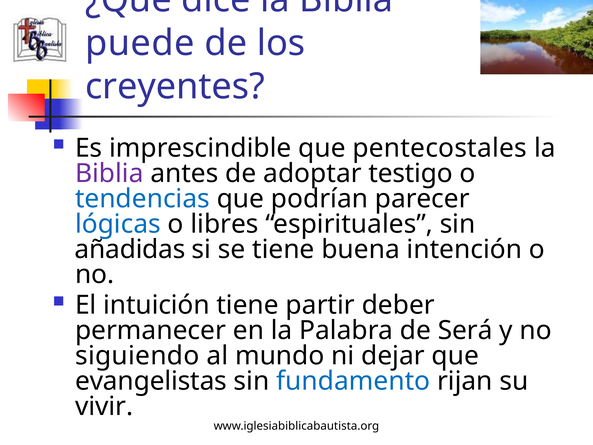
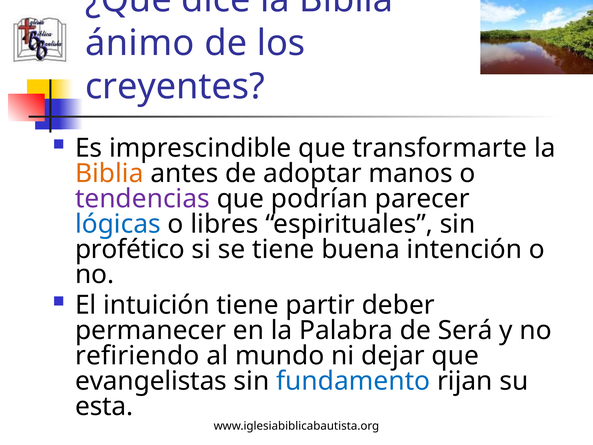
puede: puede -> ánimo (140, 43)
pentecostales: pentecostales -> transformarte (440, 148)
Biblia colour: purple -> orange (109, 173)
testigo: testigo -> manos (411, 173)
tendencias colour: blue -> purple (142, 199)
añadidas: añadidas -> profético (130, 249)
siguiendo: siguiendo -> refiriendo (137, 356)
vivir: vivir -> esta (104, 406)
